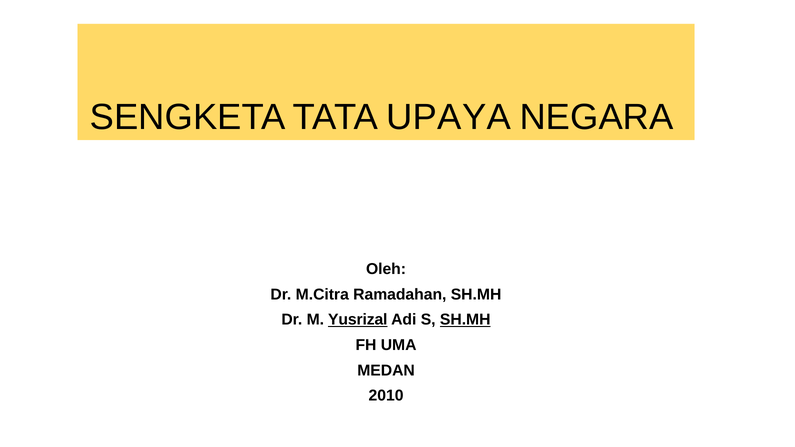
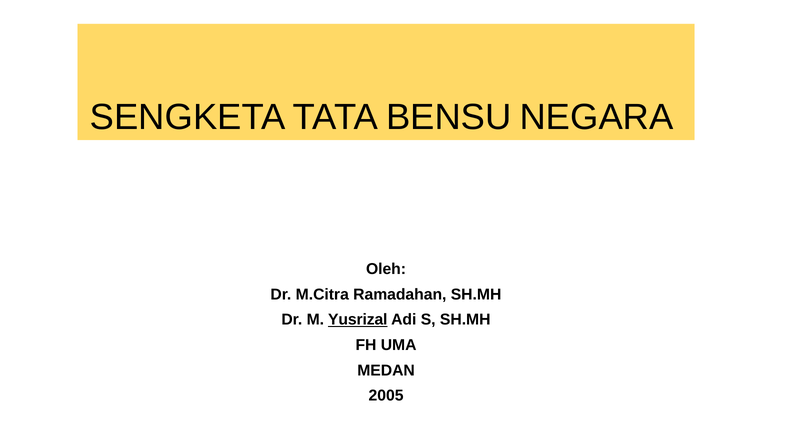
UPAYA: UPAYA -> BENSU (449, 117)
SH.MH underline: present -> none (465, 320)
2010: 2010 -> 2005 (386, 396)
